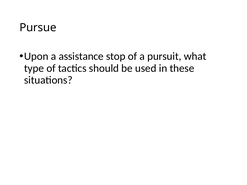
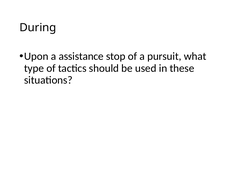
Pursue: Pursue -> During (38, 28)
